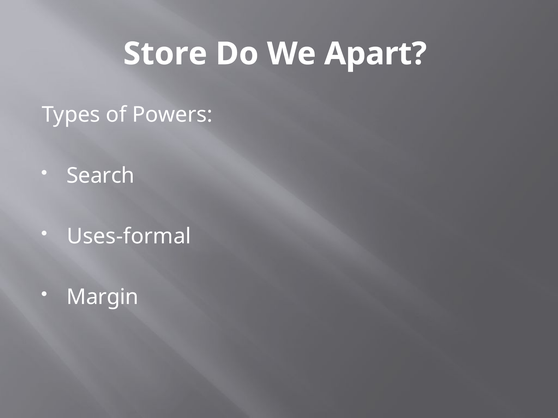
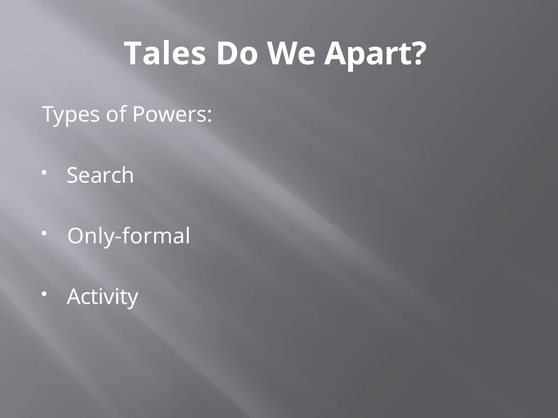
Store: Store -> Tales (165, 54)
Uses-formal: Uses-formal -> Only-formal (129, 237)
Margin: Margin -> Activity (103, 297)
